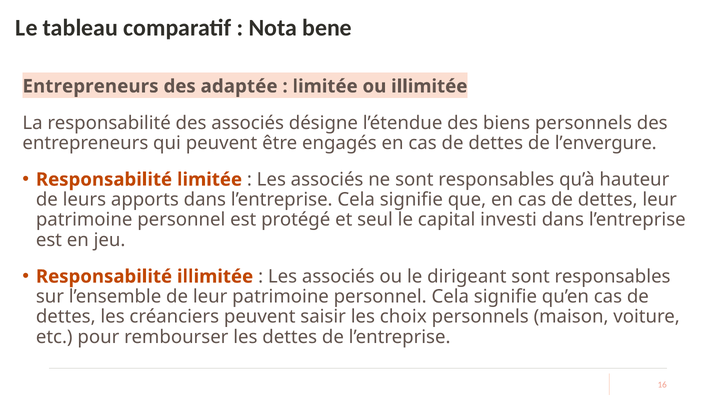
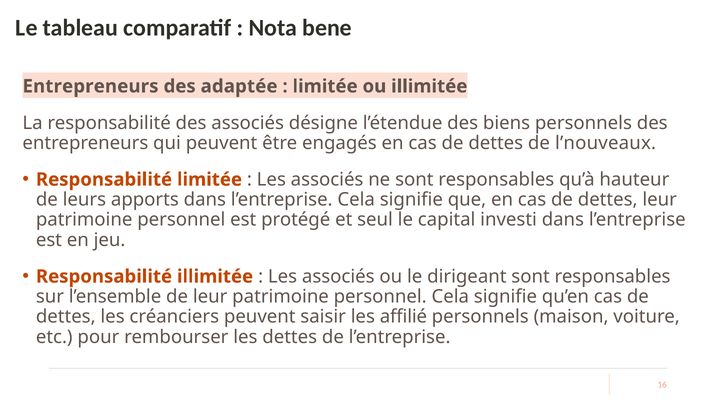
l’envergure: l’envergure -> l’nouveaux (606, 143)
choix: choix -> affilié (403, 317)
